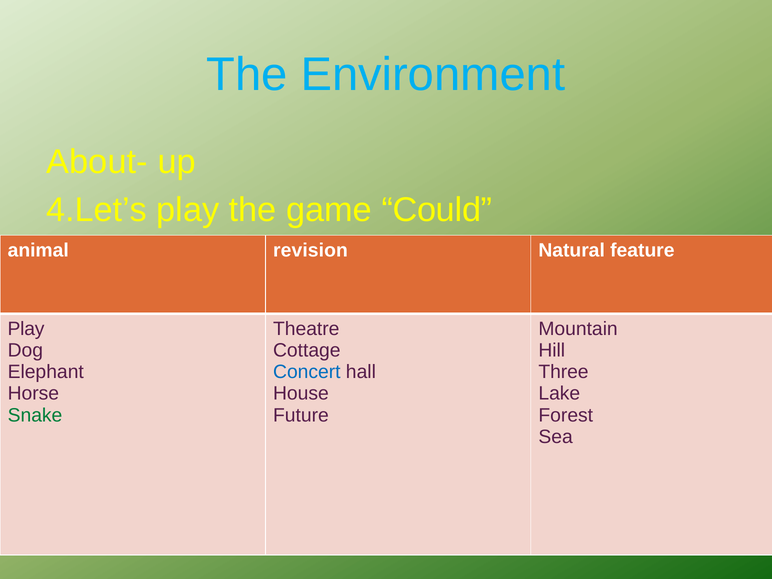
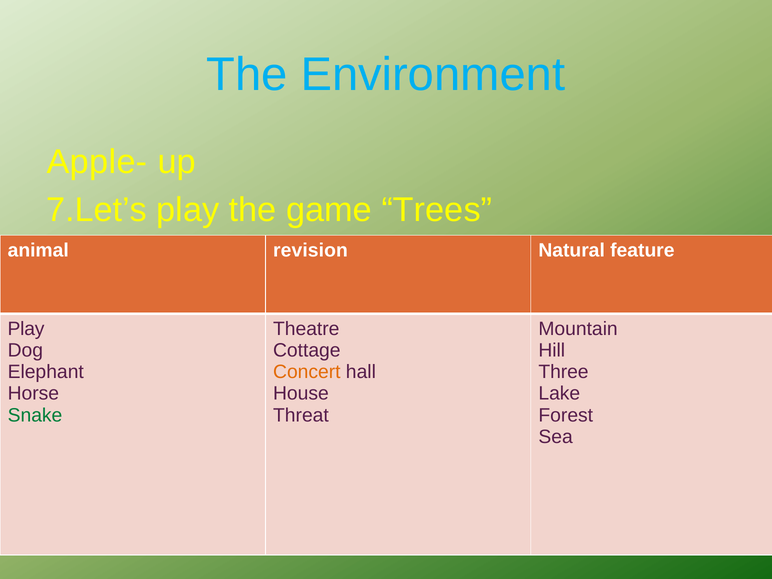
About-: About- -> Apple- (97, 162)
4.Let’s: 4.Let’s -> 7.Let’s (97, 210)
Could: Could -> Trees (437, 210)
Concert colour: blue -> orange (307, 372)
Future: Future -> Threat (301, 415)
